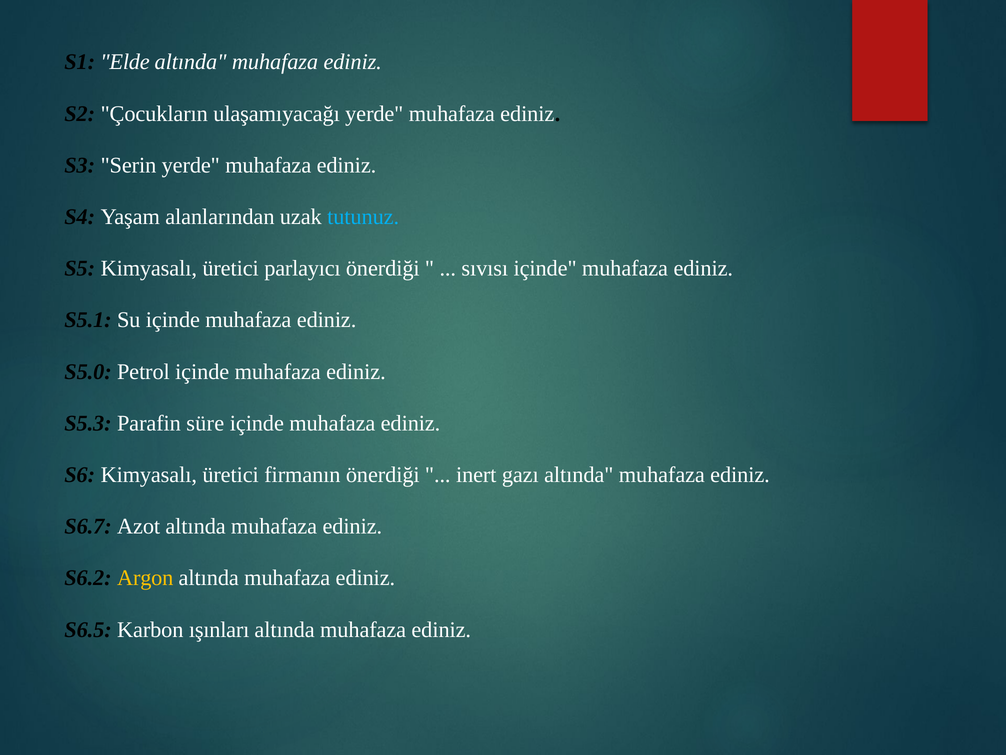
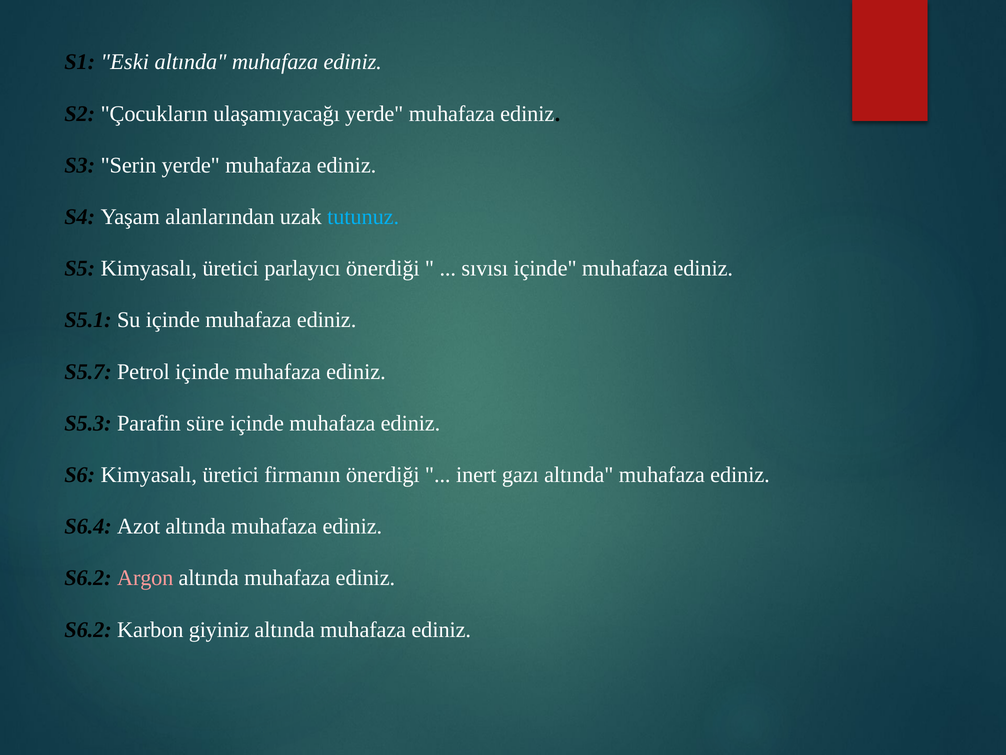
Elde: Elde -> Eski (125, 62)
S5.0: S5.0 -> S5.7 (88, 371)
S6.7: S6.7 -> S6.4 (88, 526)
Argon colour: yellow -> pink (145, 578)
S6.5: S6.5 -> S6.2 (88, 629)
ışınları: ışınları -> giyiniz (219, 629)
